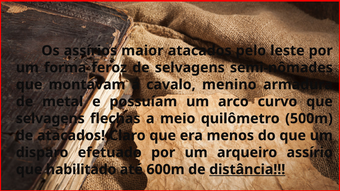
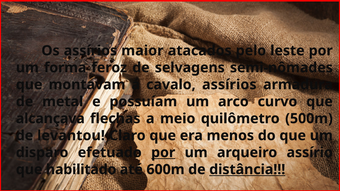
cavalo menino: menino -> assírios (229, 85)
selvagens: selvagens -> alcançava (50, 119)
de atacados: atacados -> levantou (71, 136)
por underline: none -> present (163, 153)
